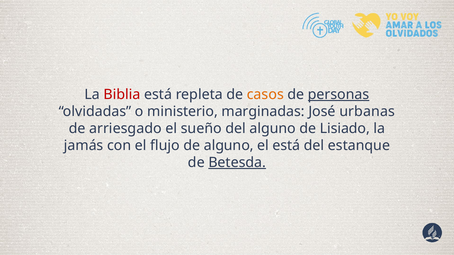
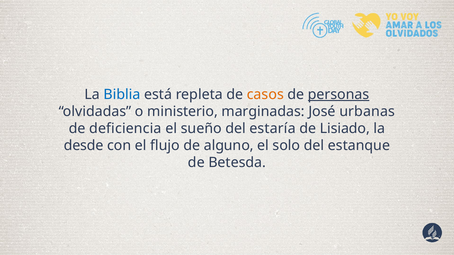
Biblia colour: red -> blue (122, 95)
arriesgado: arriesgado -> deficiencia (125, 129)
del alguno: alguno -> estaría (273, 129)
jamás: jamás -> desde (84, 146)
el está: está -> solo (286, 146)
Betesda underline: present -> none (237, 163)
